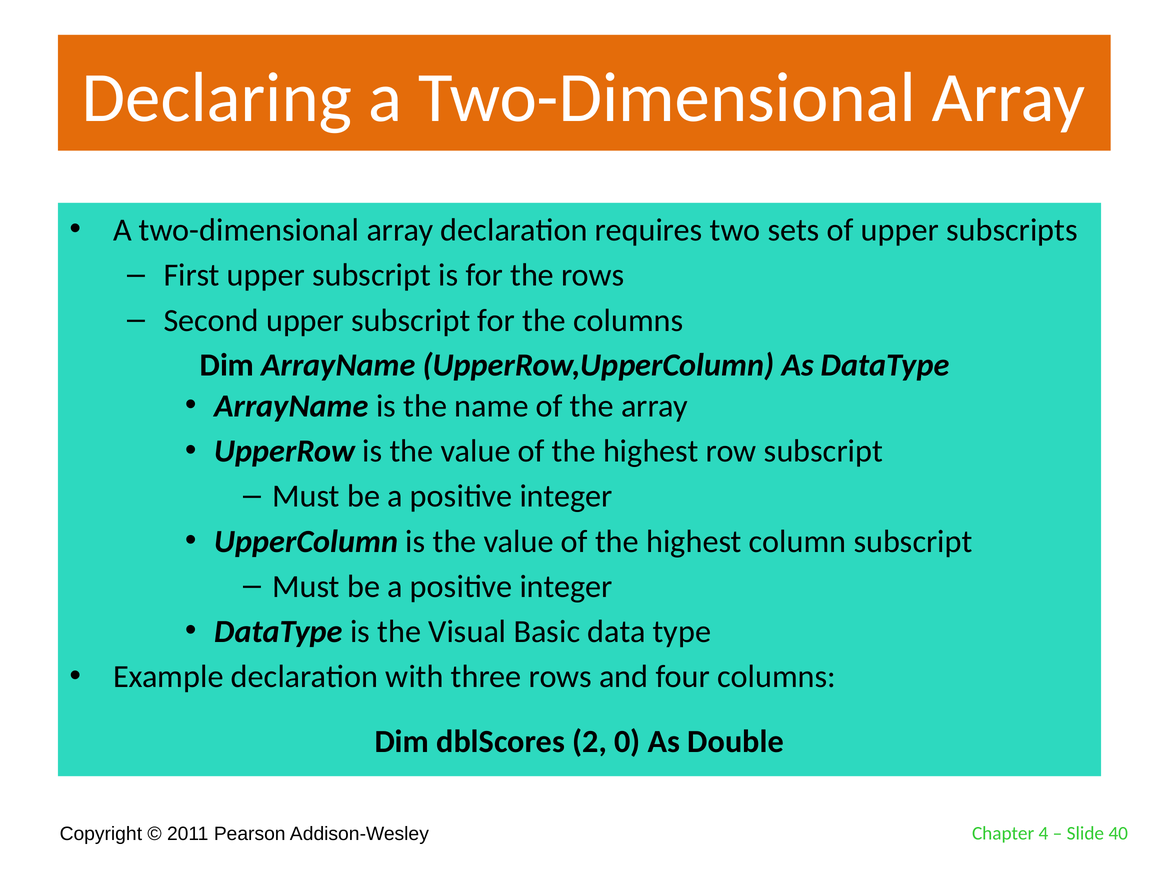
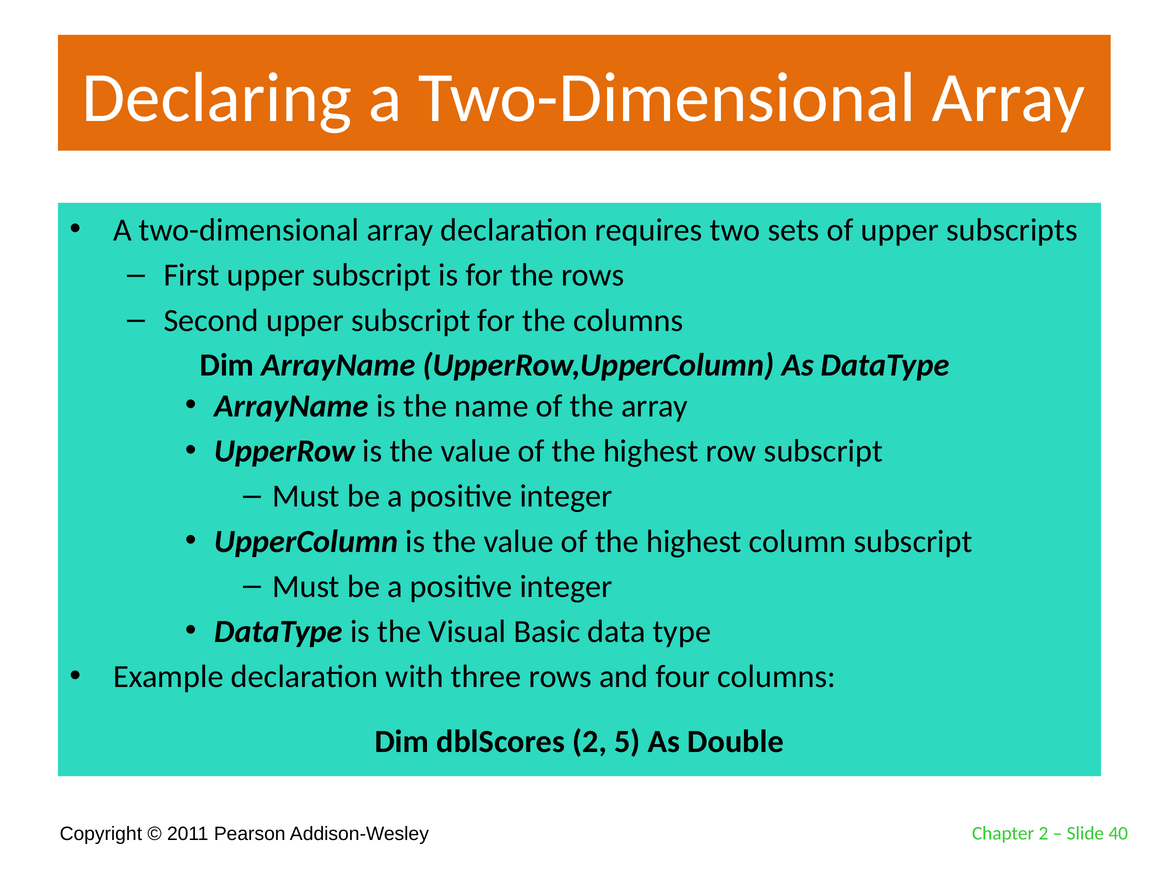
0: 0 -> 5 (627, 742)
Chapter 4: 4 -> 2 (1043, 833)
